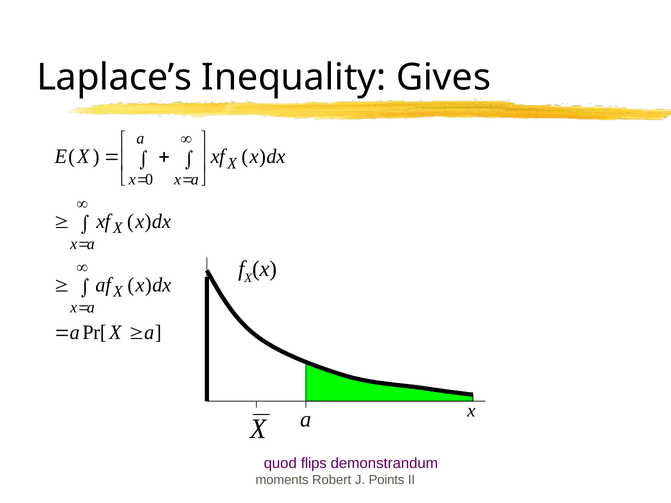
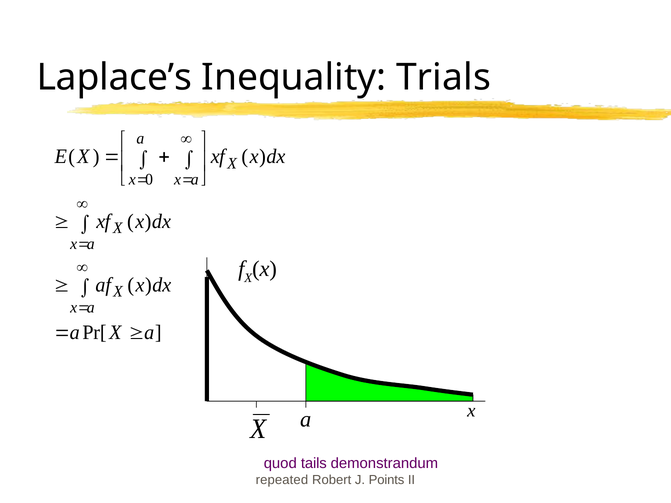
Gives: Gives -> Trials (443, 78)
flips: flips -> tails (314, 464)
moments: moments -> repeated (282, 480)
